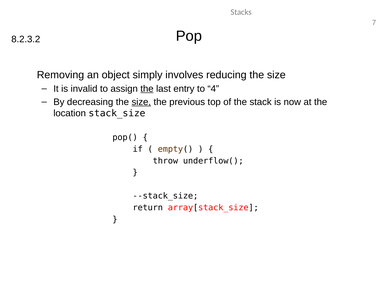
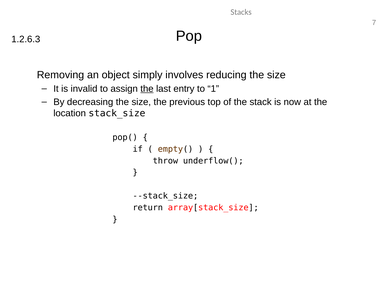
8.2.3.2: 8.2.3.2 -> 1.2.6.3 (26, 39)
4: 4 -> 1 (213, 89)
size underline: present -> none (141, 102)
